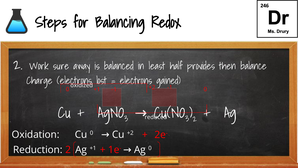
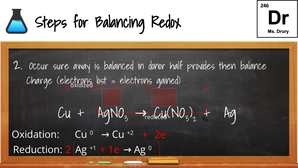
Work: Work -> Occur (39, 66)
least: least -> donor (157, 66)
